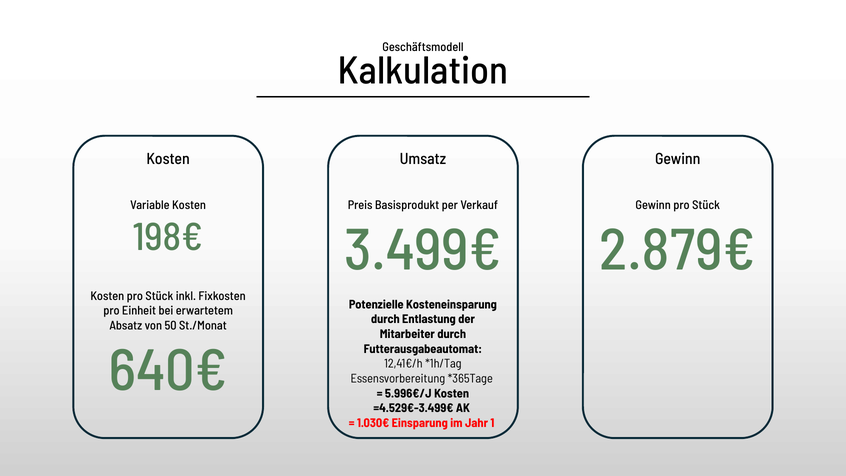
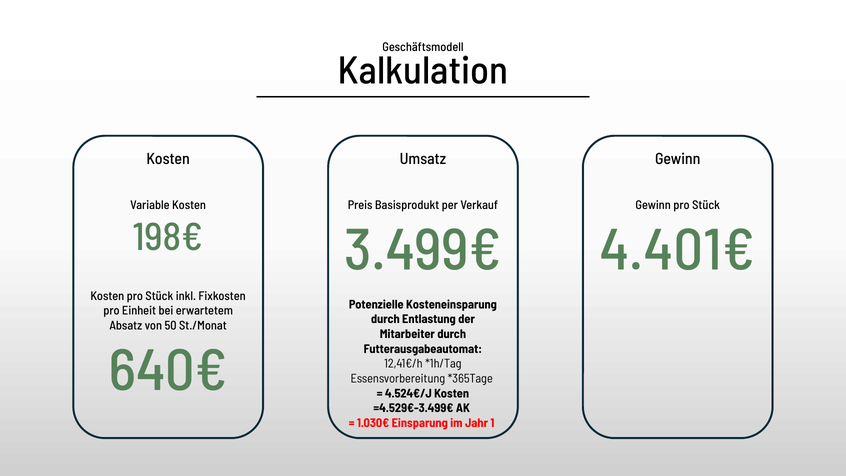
2.879€: 2.879€ -> 4.401€ (677, 251)
5.996€/J: 5.996€/J -> 4.524€/J (408, 393)
